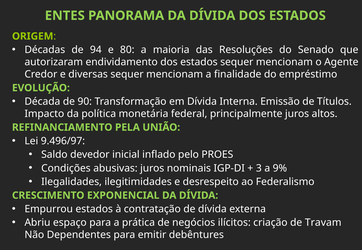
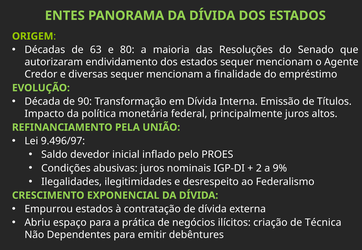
94: 94 -> 63 (96, 50)
3: 3 -> 2 (259, 169)
Travam: Travam -> Técnica (323, 223)
